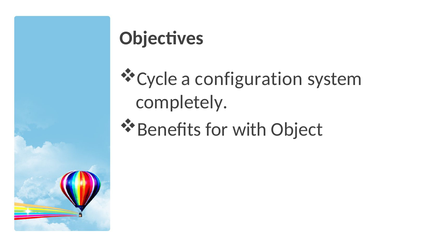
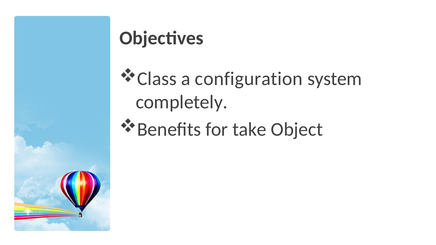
Cycle: Cycle -> Class (157, 79)
with: with -> take (250, 129)
